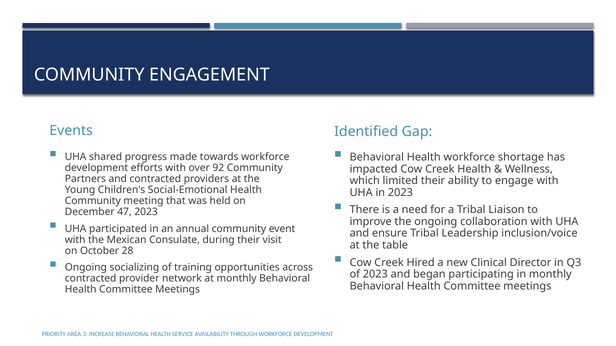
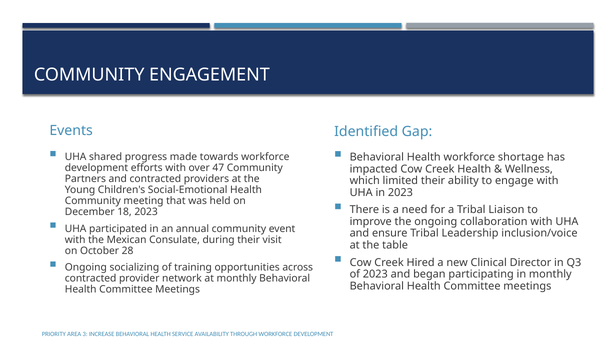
92: 92 -> 47 (218, 168)
47: 47 -> 18 (124, 212)
